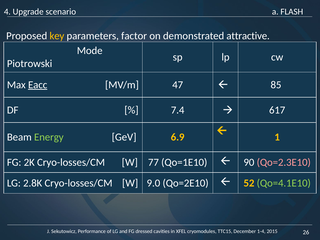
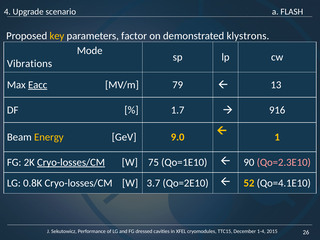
attractive: attractive -> klystrons (248, 36)
Piotrowski: Piotrowski -> Vibrations (30, 64)
47: 47 -> 79 (178, 85)
85: 85 -> 13 (276, 85)
7.4: 7.4 -> 1.7 (178, 110)
617: 617 -> 916 (277, 110)
Energy colour: light green -> yellow (49, 137)
6.9: 6.9 -> 9.0 (178, 137)
Cryo-losses/CM underline: none -> present (71, 162)
77: 77 -> 75 (153, 162)
2.8K: 2.8K -> 0.8K (33, 183)
9.0: 9.0 -> 3.7 (153, 183)
Qo=4.1E10 colour: light green -> white (284, 183)
